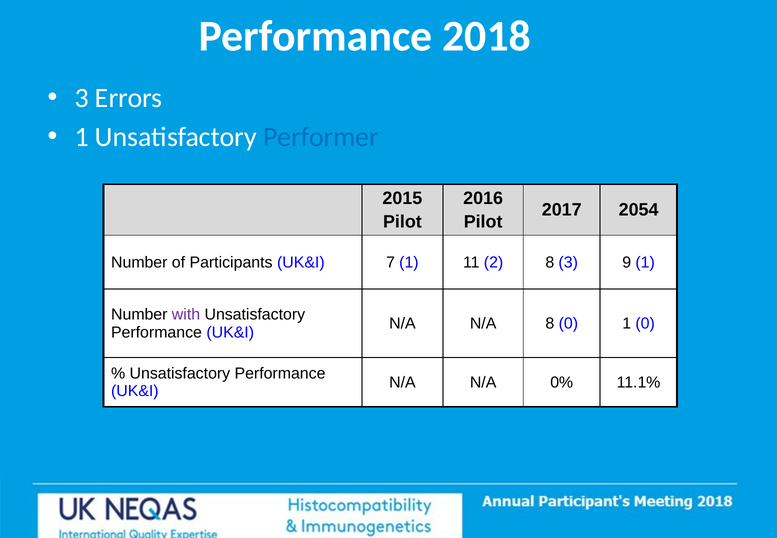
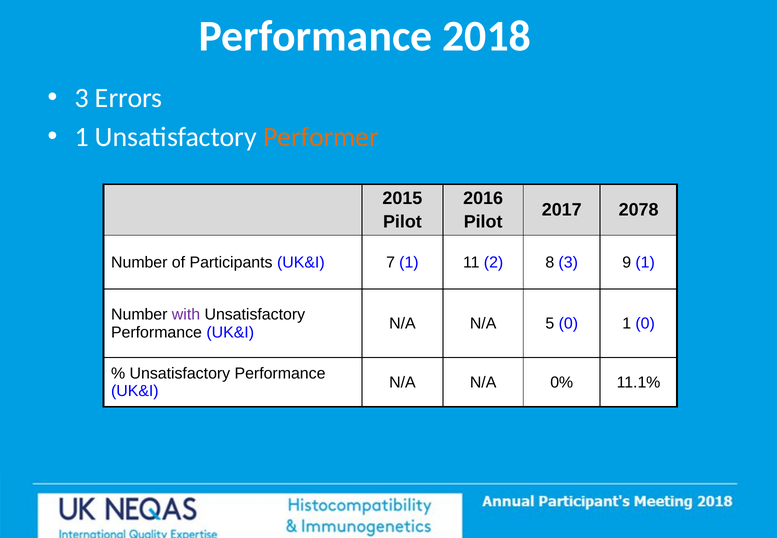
Performer colour: blue -> orange (321, 137)
2054: 2054 -> 2078 (639, 210)
N/A 8: 8 -> 5 (550, 323)
